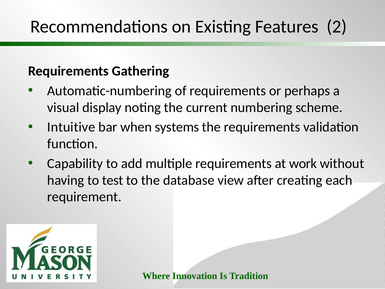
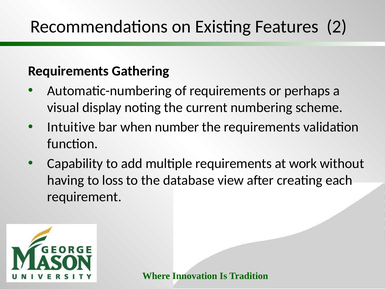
systems: systems -> number (177, 127)
test: test -> loss (113, 180)
